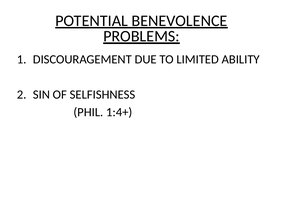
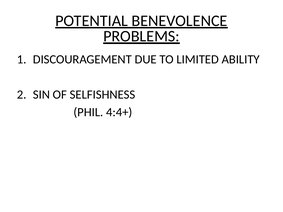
1:4+: 1:4+ -> 4:4+ (119, 112)
